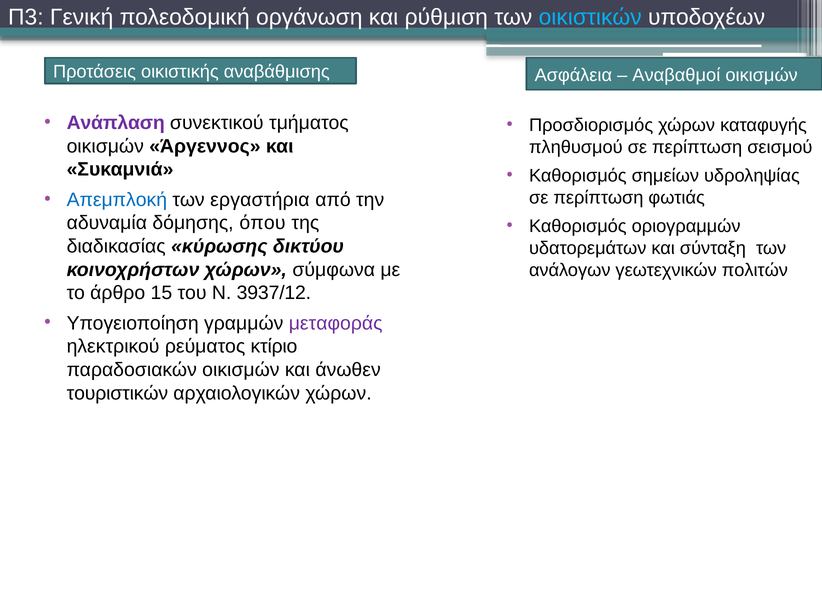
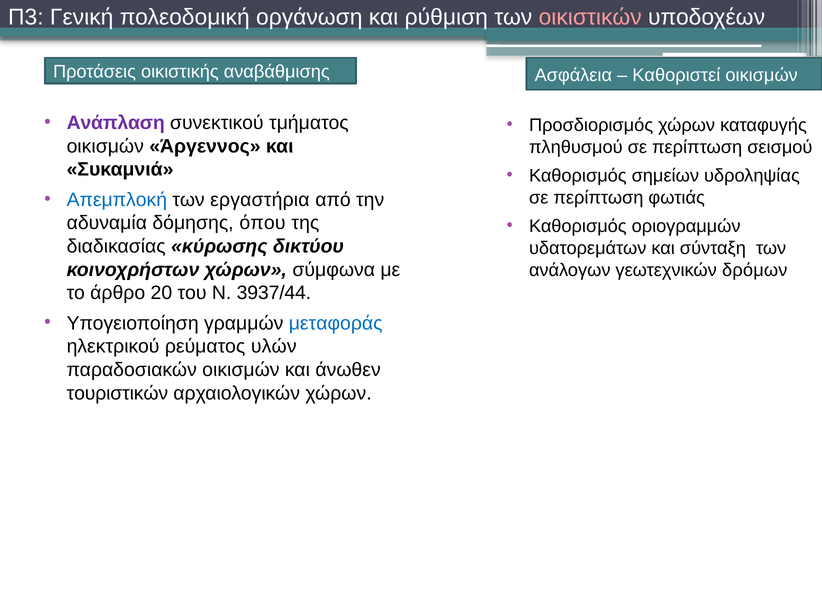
οικιστικών colour: light blue -> pink (590, 17)
Αναβαθμοί: Αναβαθμοί -> Καθοριστεί (676, 75)
πολιτών: πολιτών -> δρόμων (755, 270)
15: 15 -> 20 (161, 293)
3937/12: 3937/12 -> 3937/44 (274, 293)
μεταφοράς colour: purple -> blue (336, 323)
κτίριο: κτίριο -> υλών (274, 347)
